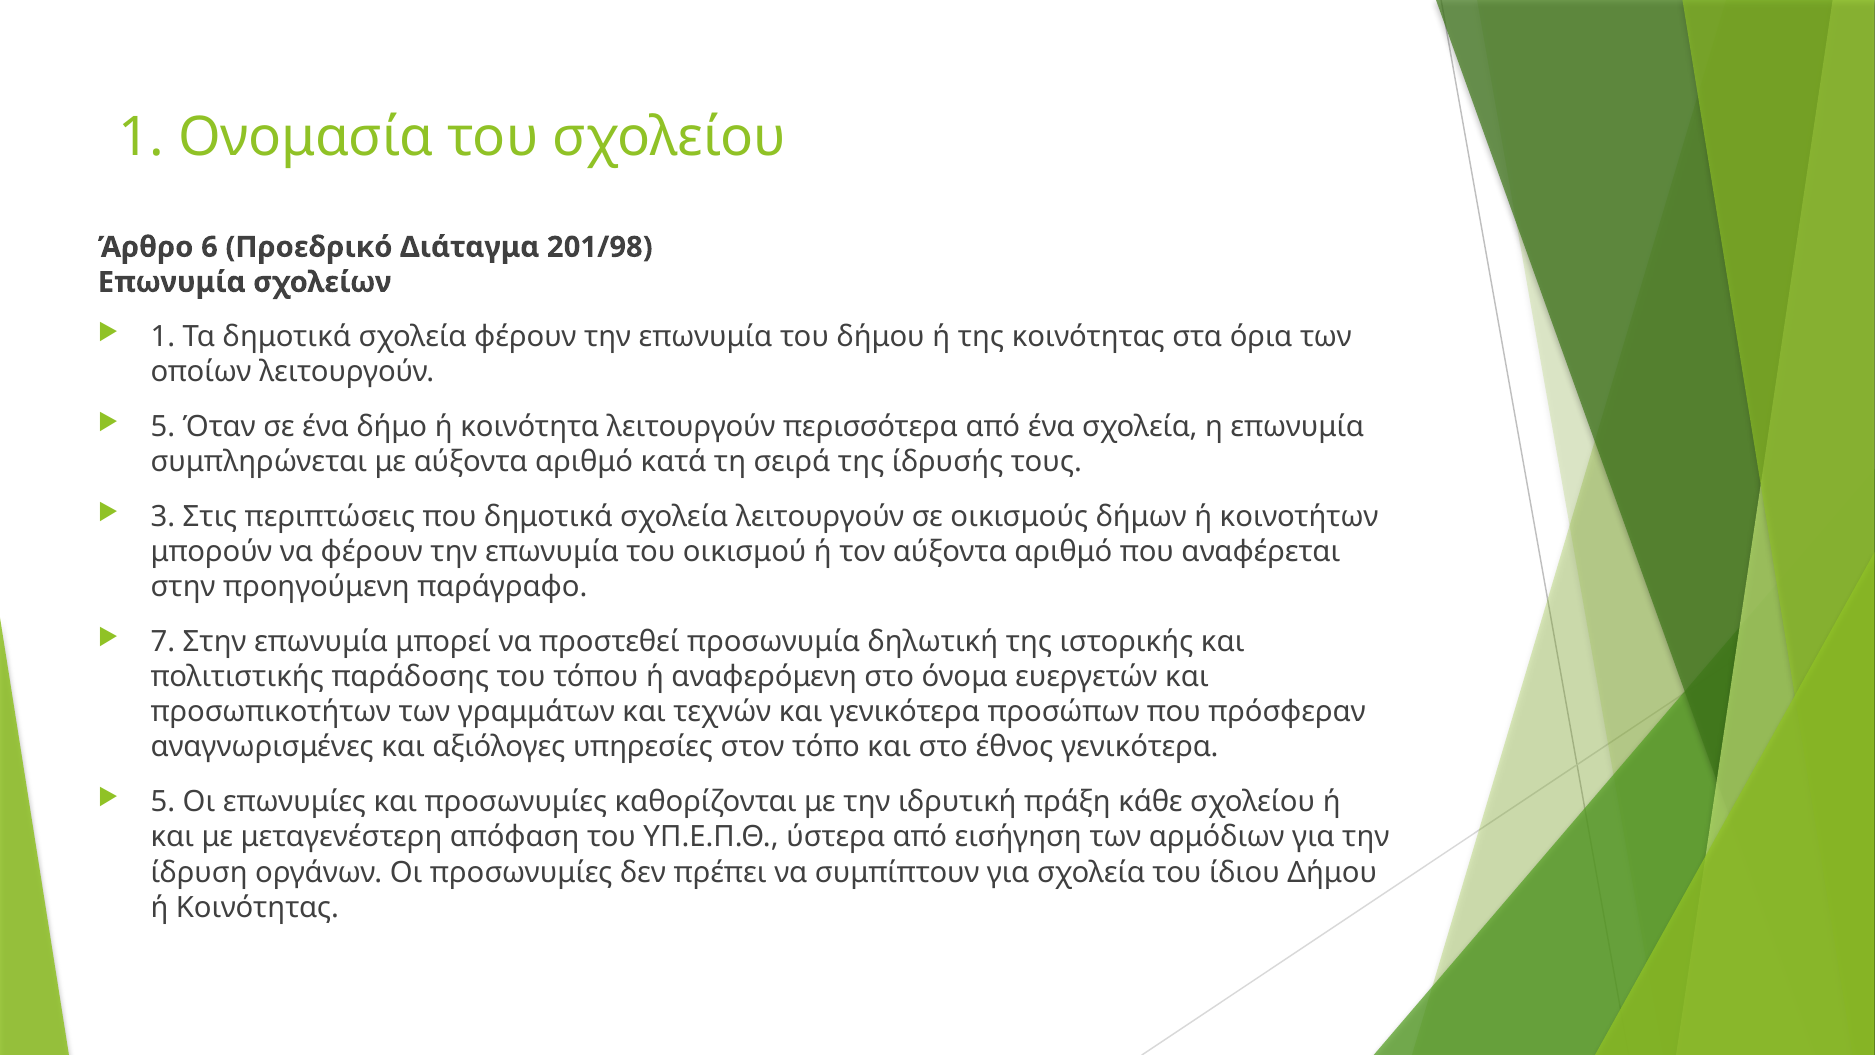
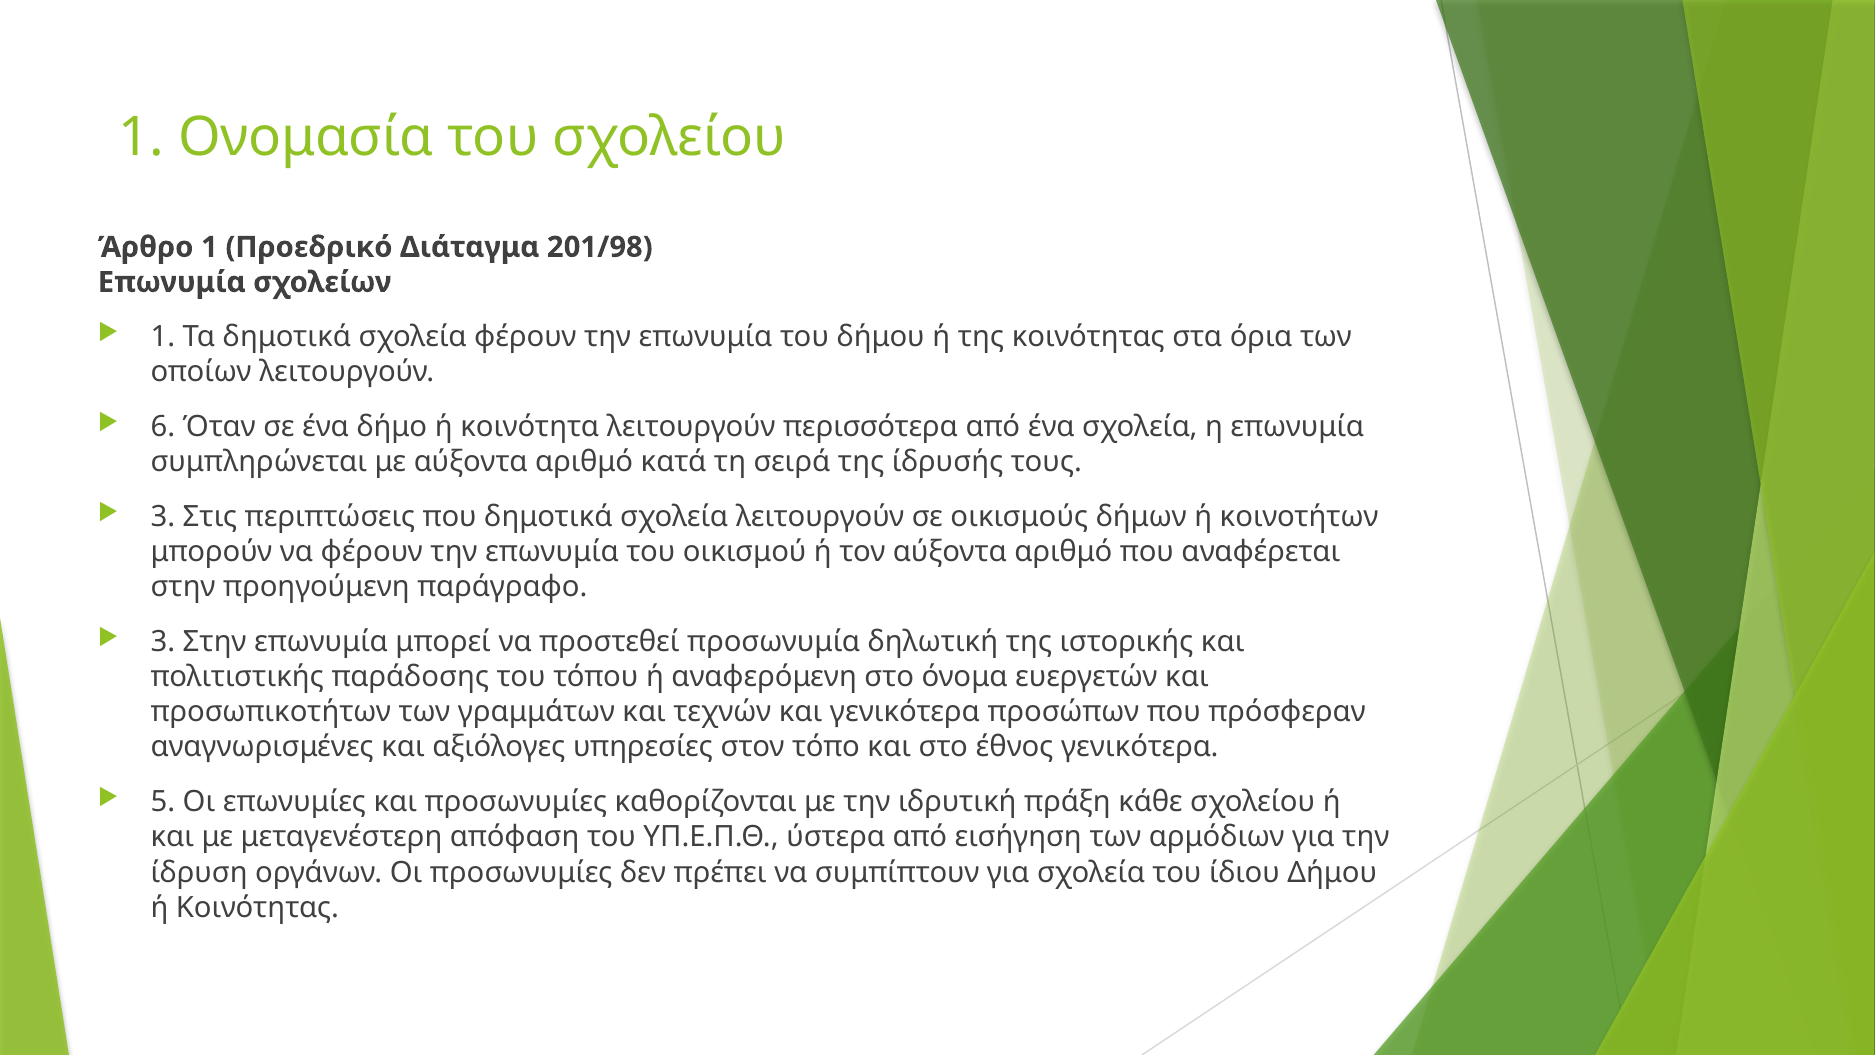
Άρθρο 6: 6 -> 1 (209, 247)
5: 5 -> 6 (163, 427)
7: 7 -> 3 (163, 642)
